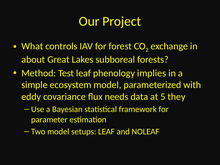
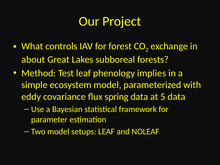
needs: needs -> spring (117, 97)
5 they: they -> data (177, 97)
